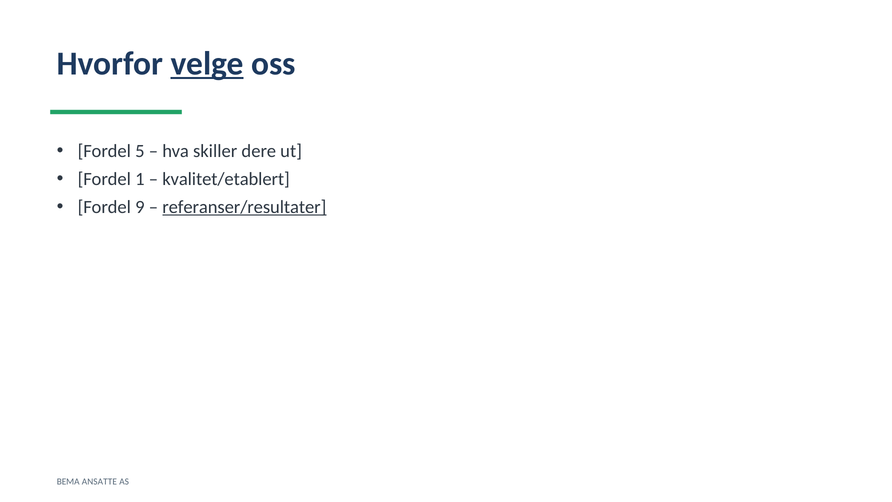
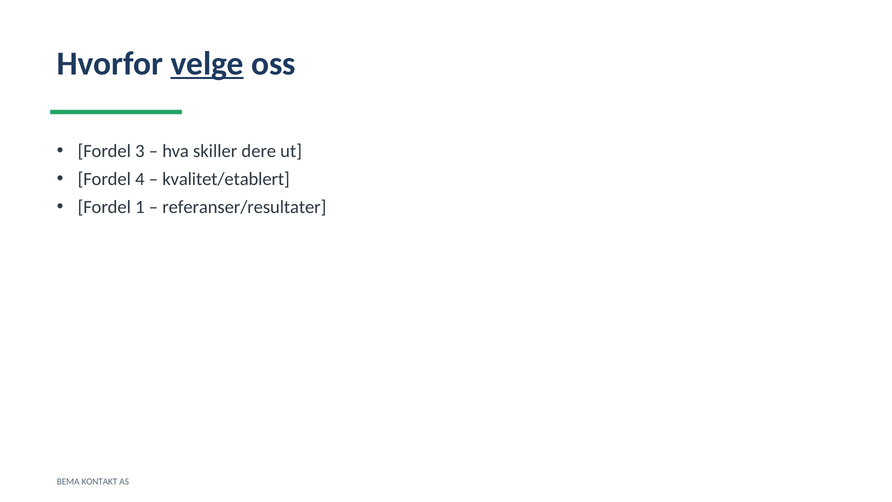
5: 5 -> 3 (140, 151)
1: 1 -> 4 (140, 179)
9: 9 -> 1 (140, 207)
referanser/resultater underline: present -> none (244, 207)
ANSATTE: ANSATTE -> KONTAKT (99, 481)
